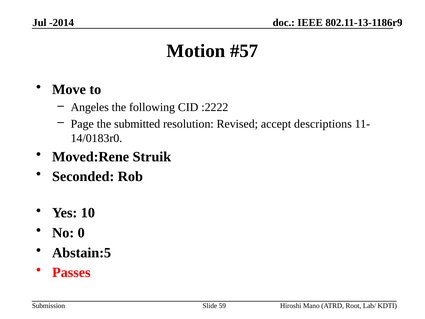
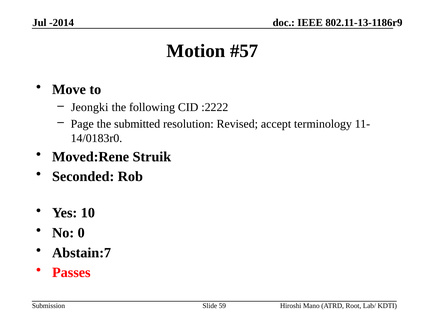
Angeles: Angeles -> Jeongki (90, 107)
descriptions: descriptions -> terminology (323, 124)
Abstain:5: Abstain:5 -> Abstain:7 (82, 252)
